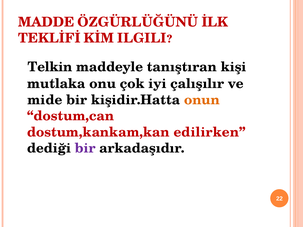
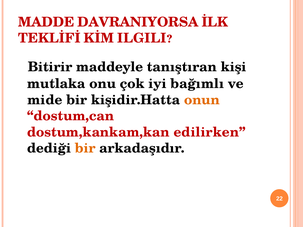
ÖZGÜRLÜĞÜNÜ: ÖZGÜRLÜĞÜNÜ -> DAVRANIYORSA (138, 22)
Telkin: Telkin -> Bitirir (50, 67)
çalışılır: çalışılır -> bağımlı (197, 84)
bir colour: purple -> orange (85, 148)
